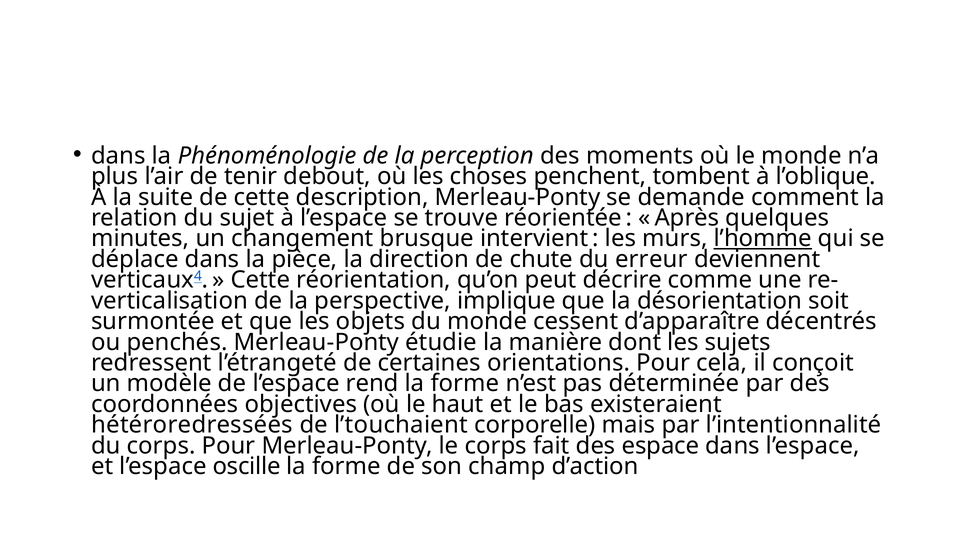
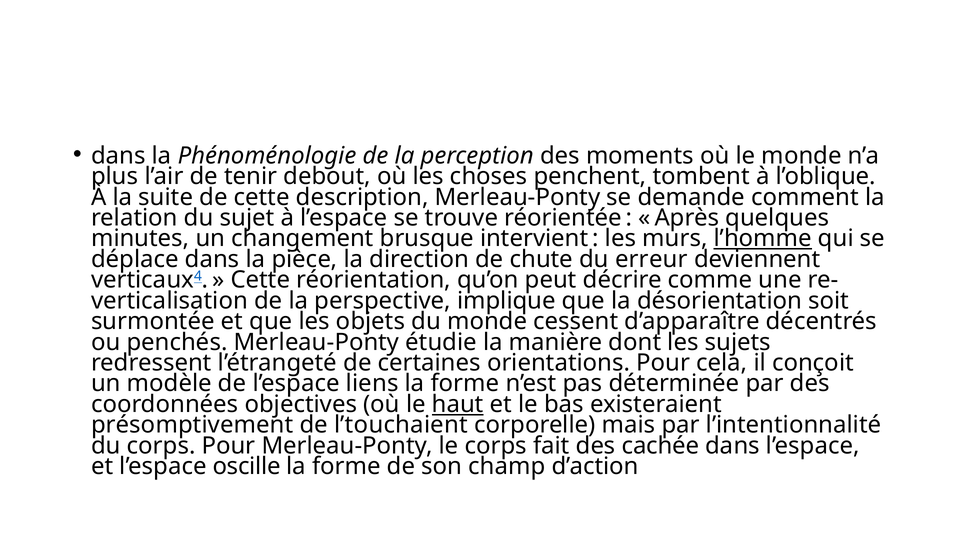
rend: rend -> liens (372, 384)
haut underline: none -> present (458, 405)
hétéroredressées: hétéroredressées -> présomptivement (192, 425)
espace: espace -> cachée (660, 446)
